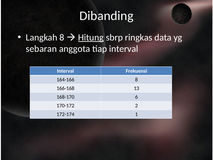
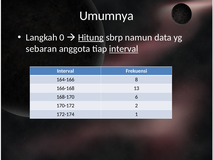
Dibanding: Dibanding -> Umumnya (107, 16)
Langkah 8: 8 -> 0 (62, 37)
ringkas: ringkas -> namun (139, 37)
interval underline: none -> present (124, 49)
